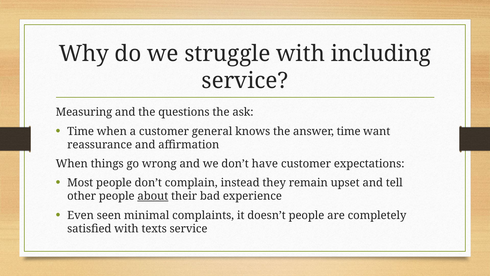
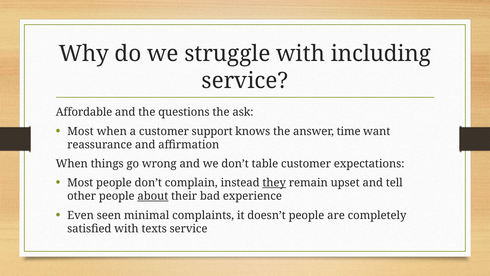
Measuring: Measuring -> Affordable (84, 112)
Time: Time -> Most (80, 131)
general: general -> support (212, 131)
have: have -> table (265, 164)
they underline: none -> present (274, 183)
